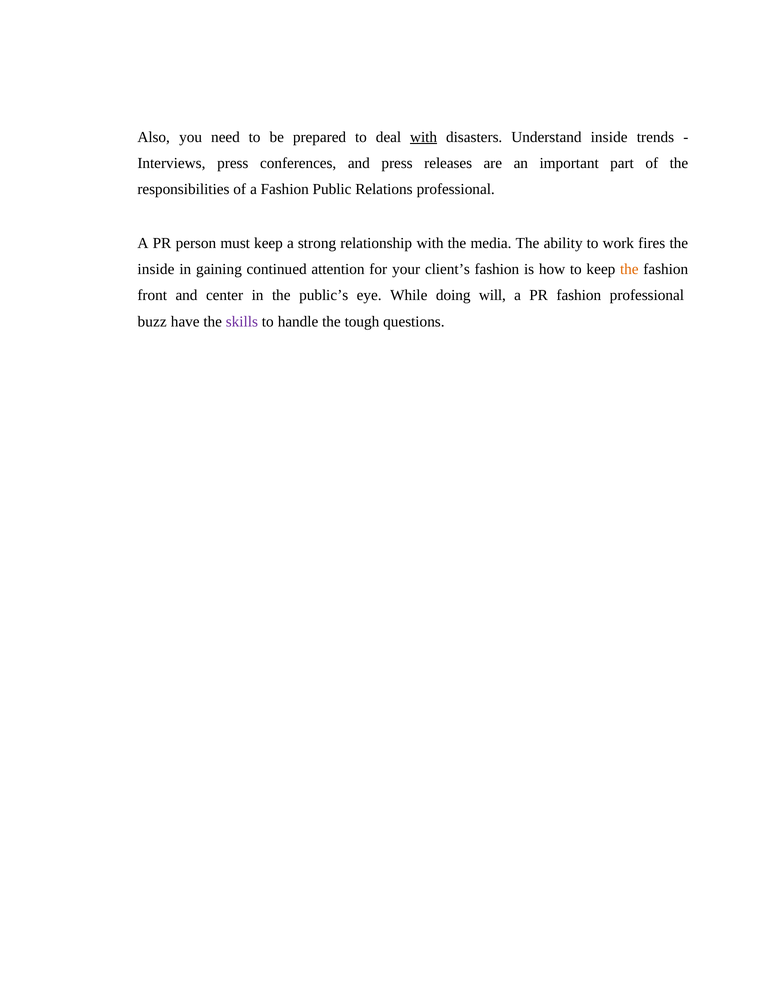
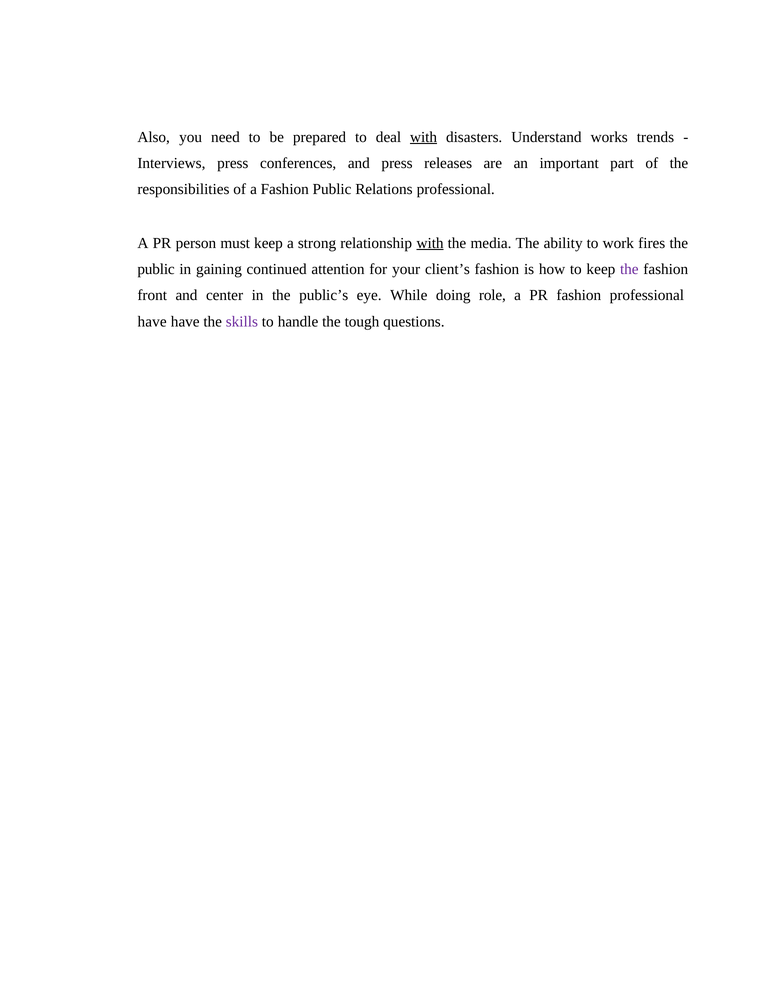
Understand inside: inside -> works (609, 137)
with underline: none -> present (430, 243)
inside: inside -> public (156, 269)
the colour: orange -> purple (629, 269)
will: will -> role (492, 295)
buzz: buzz -> have (152, 322)
